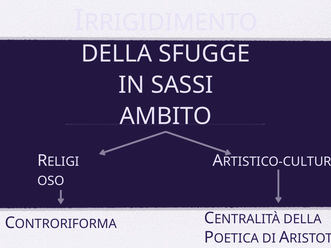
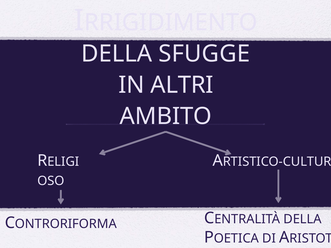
SASSI: SASSI -> ALTRI (182, 85)
